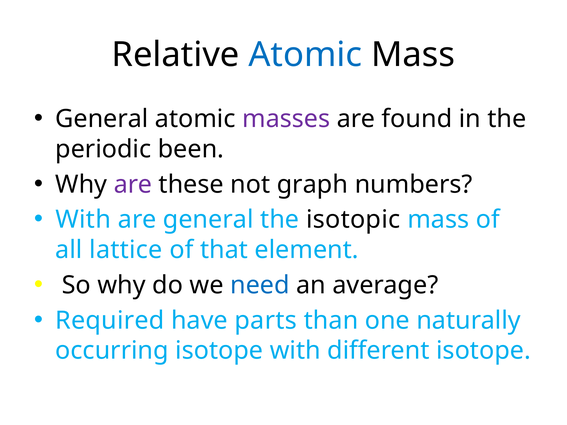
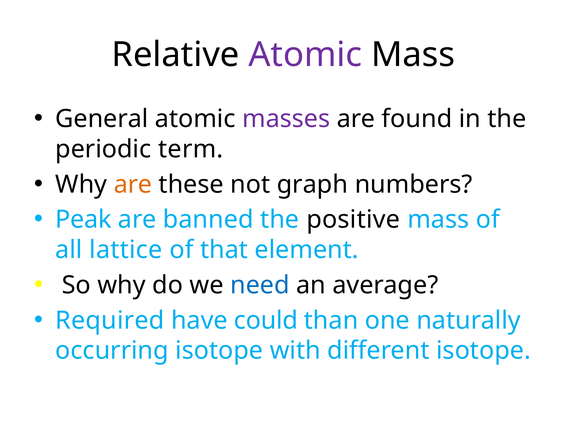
Atomic colour: blue -> purple (305, 55)
been: been -> term (191, 149)
are colour: purple -> orange (133, 184)
With: With -> Peak (83, 220)
are general: general -> banned (208, 220)
isotopic: isotopic -> positive (353, 220)
parts: parts -> could (266, 321)
